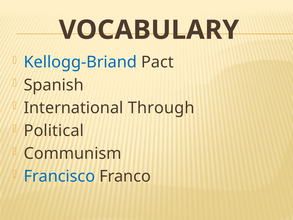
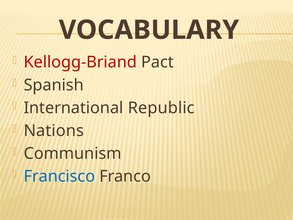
Kellogg-Briand colour: blue -> red (80, 62)
Through: Through -> Republic (161, 108)
Political: Political -> Nations (54, 130)
